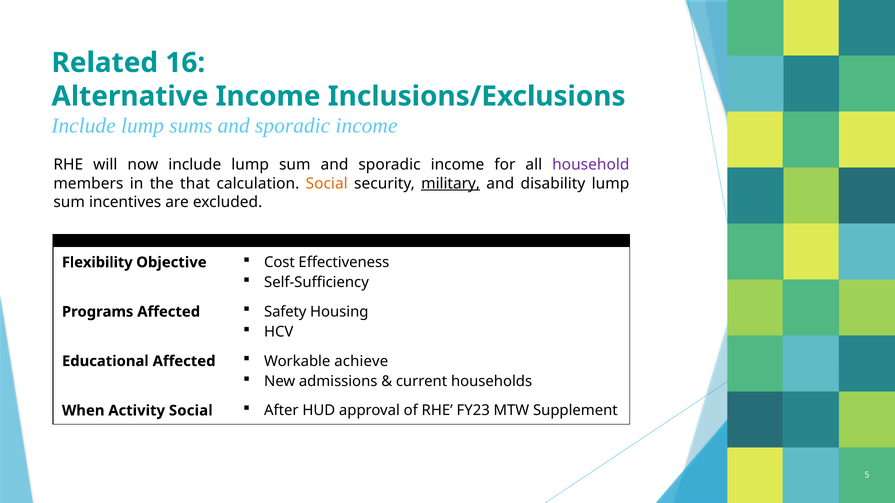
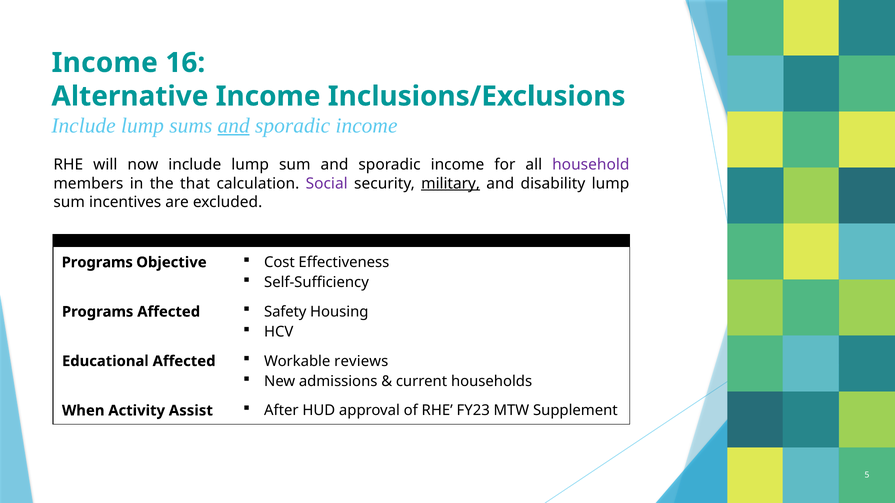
Related: Related -> Income (105, 63)
and underline: none -> present (234, 126)
Social colour: orange -> purple (327, 184)
Flexibility: Flexibility -> Programs (97, 263)
achieve: achieve -> reviews (361, 361)
Activity Social: Social -> Assist (191, 411)
